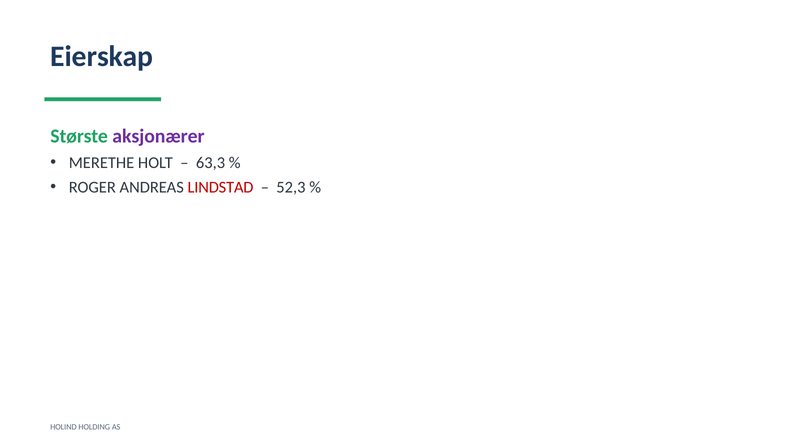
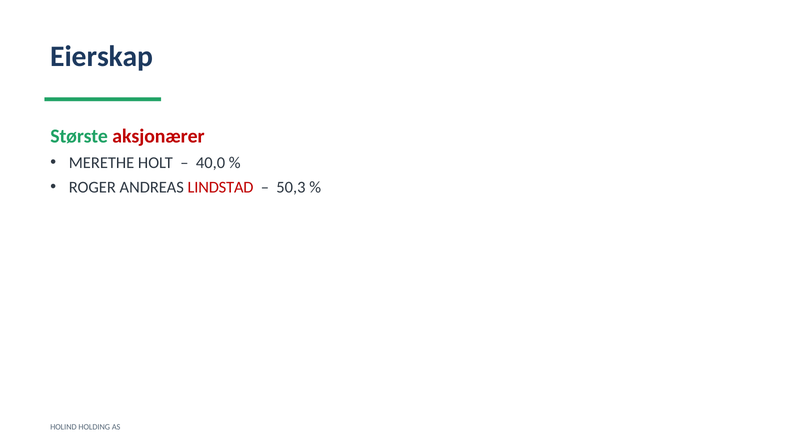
aksjonærer colour: purple -> red (158, 136)
63,3: 63,3 -> 40,0 (211, 162)
52,3: 52,3 -> 50,3 (291, 187)
